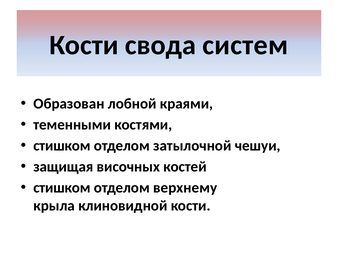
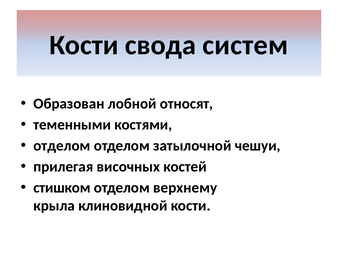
краями: краями -> относят (186, 104)
стишком: стишком -> отделом (62, 146)
защищая: защищая -> прилегая (63, 167)
